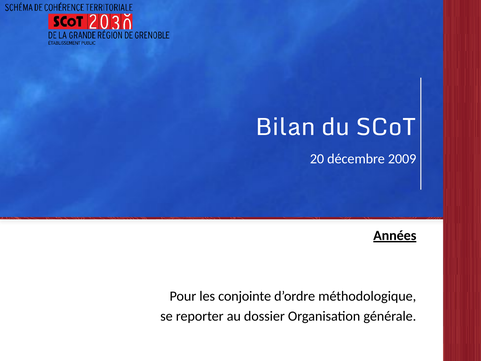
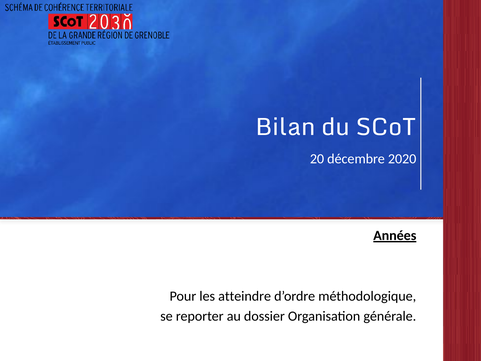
2009: 2009 -> 2020 (402, 159)
conjointe: conjointe -> atteindre (245, 296)
